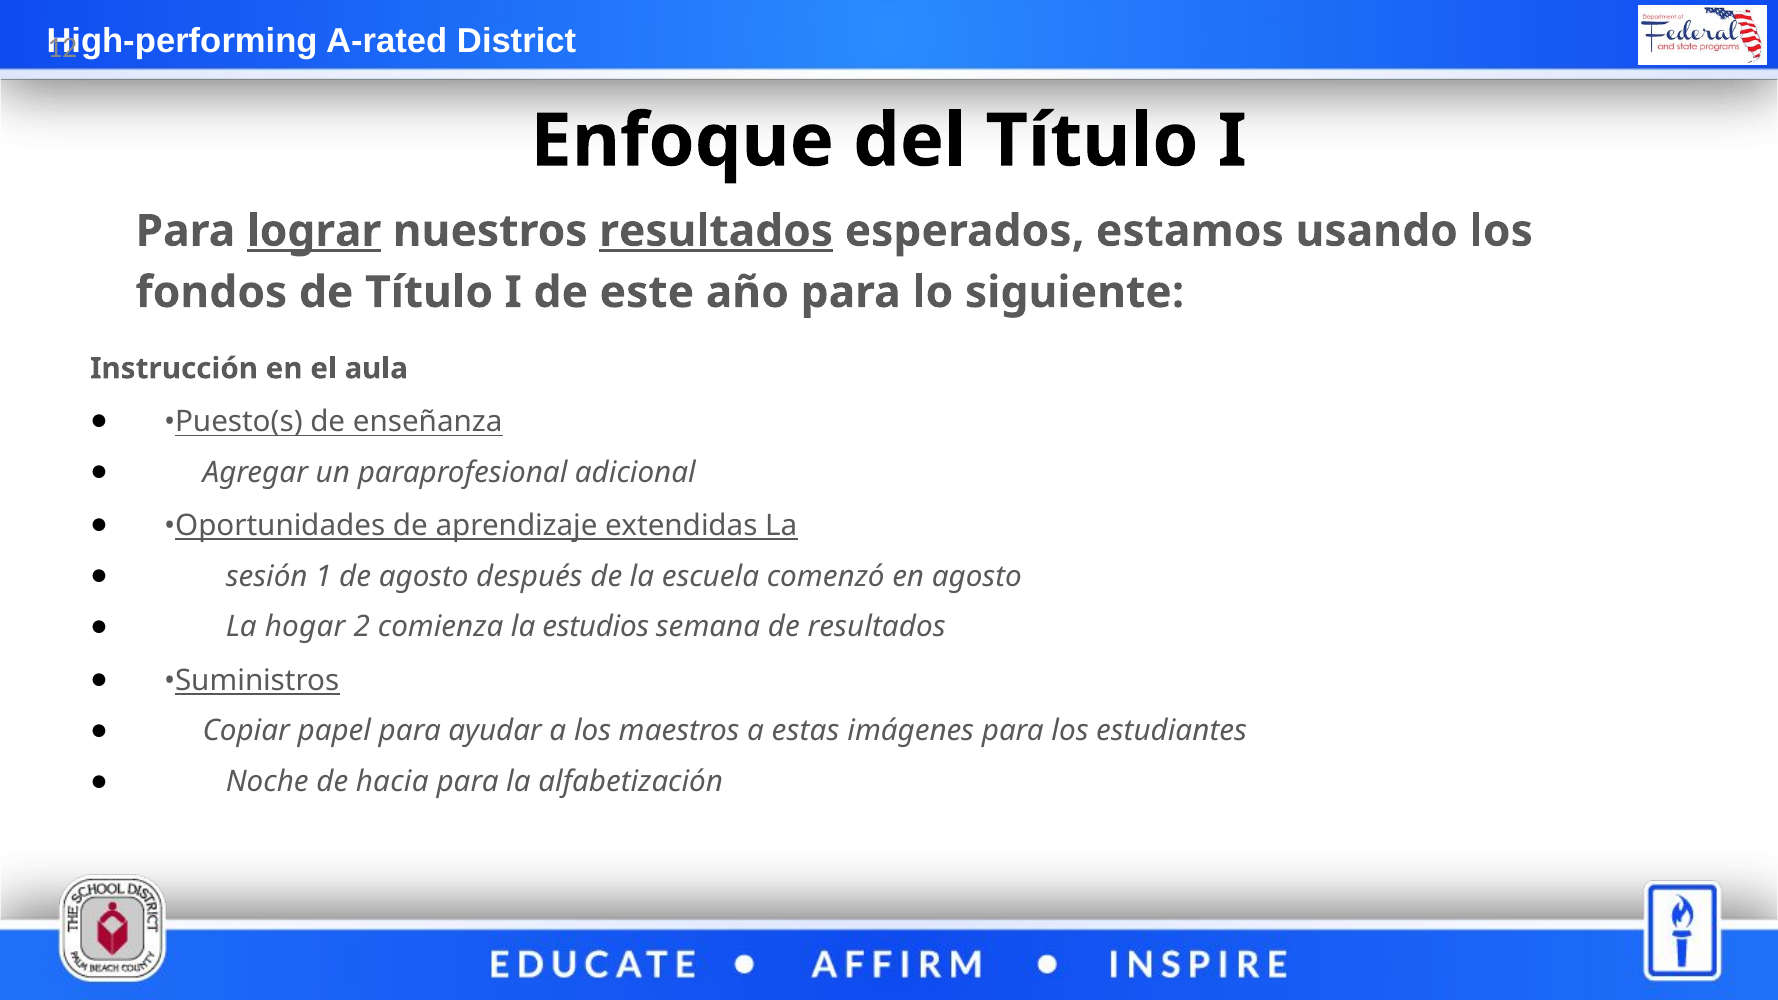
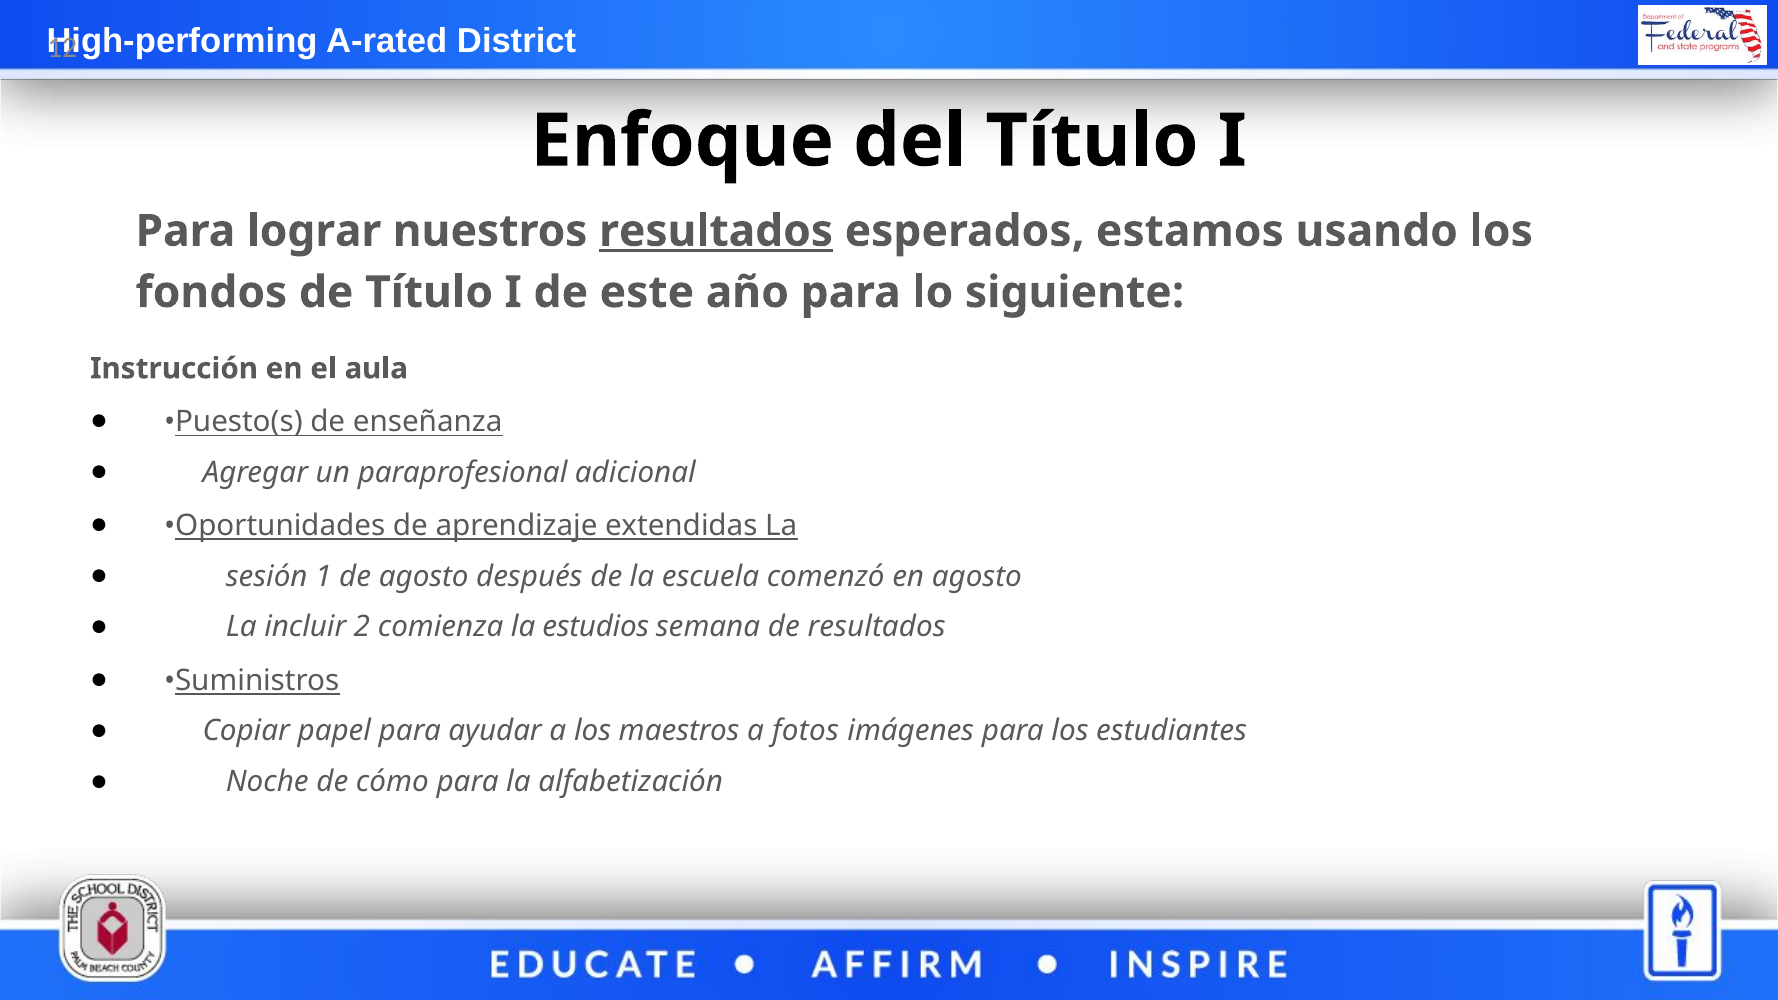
lograr underline: present -> none (314, 231)
hogar: hogar -> incluir (305, 627)
estas: estas -> fotos (806, 731)
hacia: hacia -> cómo (392, 782)
